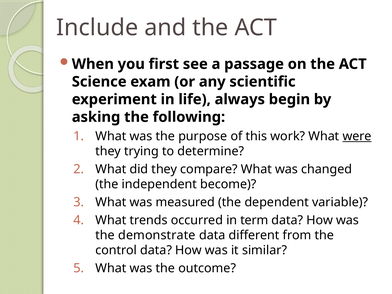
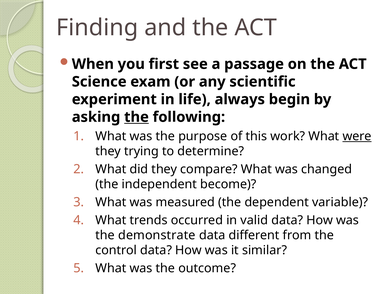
Include: Include -> Finding (97, 28)
the underline: none -> present (136, 117)
term: term -> valid (254, 220)
